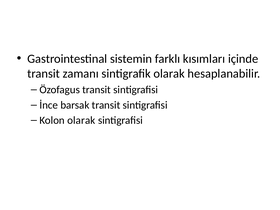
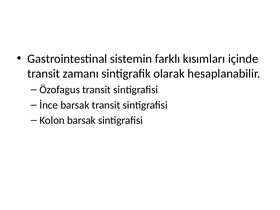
Kolon olarak: olarak -> barsak (81, 120)
